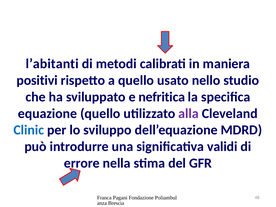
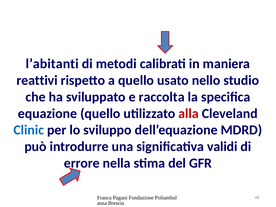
positivi: positivi -> reattivi (37, 80)
nefritica: nefritica -> raccolta (162, 97)
alla colour: purple -> red (189, 113)
